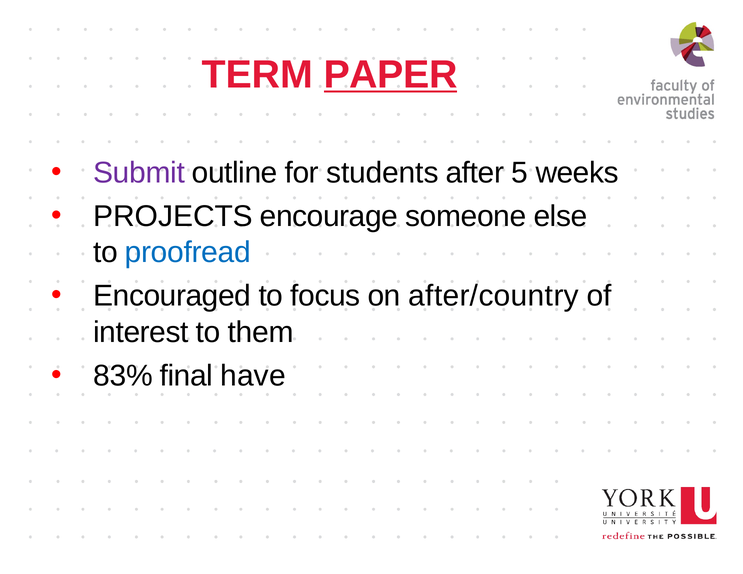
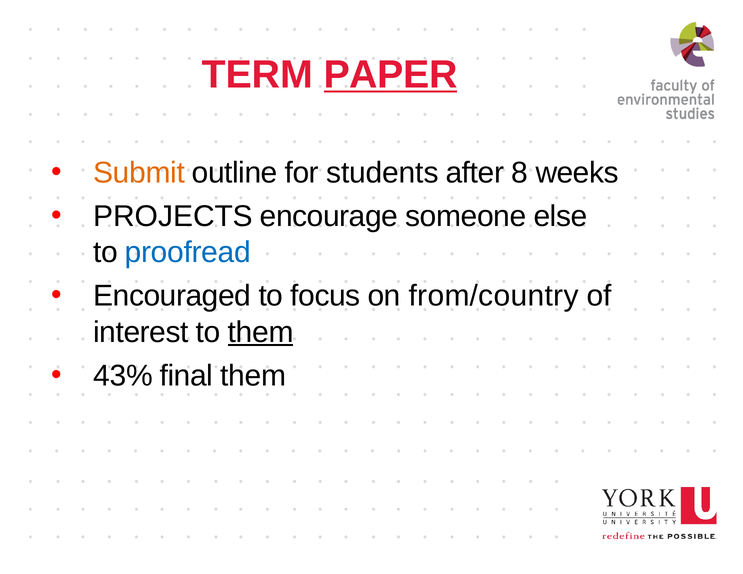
Submit colour: purple -> orange (139, 173)
5: 5 -> 8 (520, 173)
after/country: after/country -> from/country (494, 296)
them underline: none -> present (261, 332)
83%: 83% -> 43% (123, 376)
final have: have -> them (253, 376)
